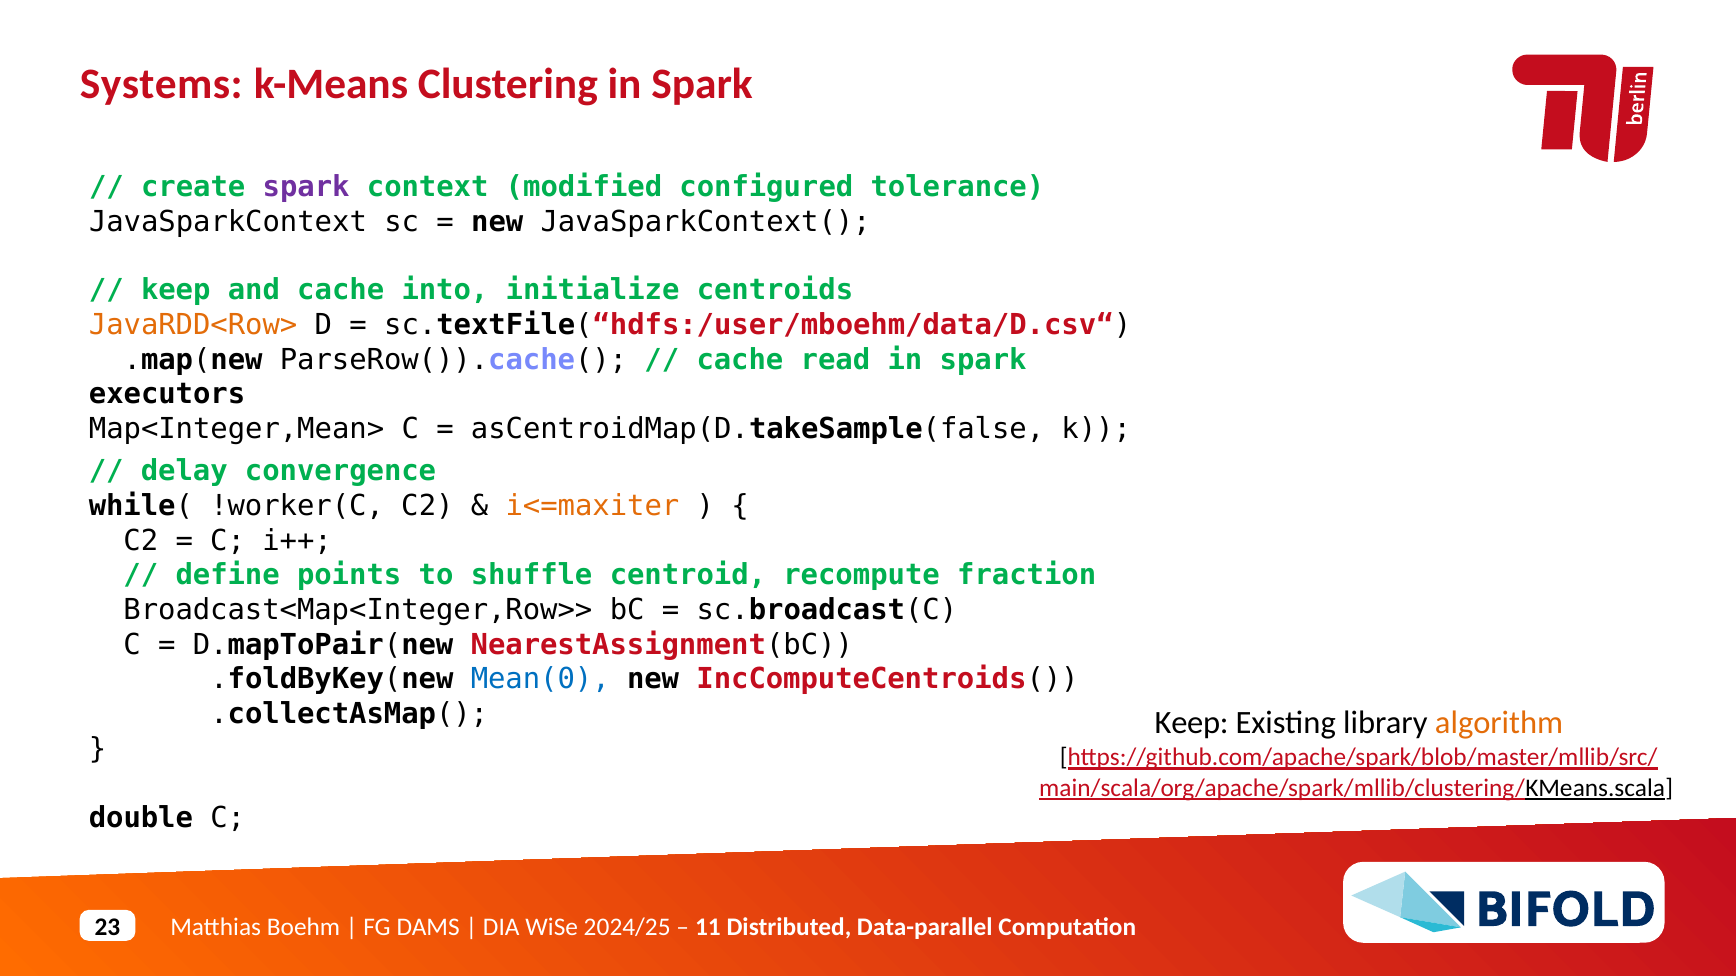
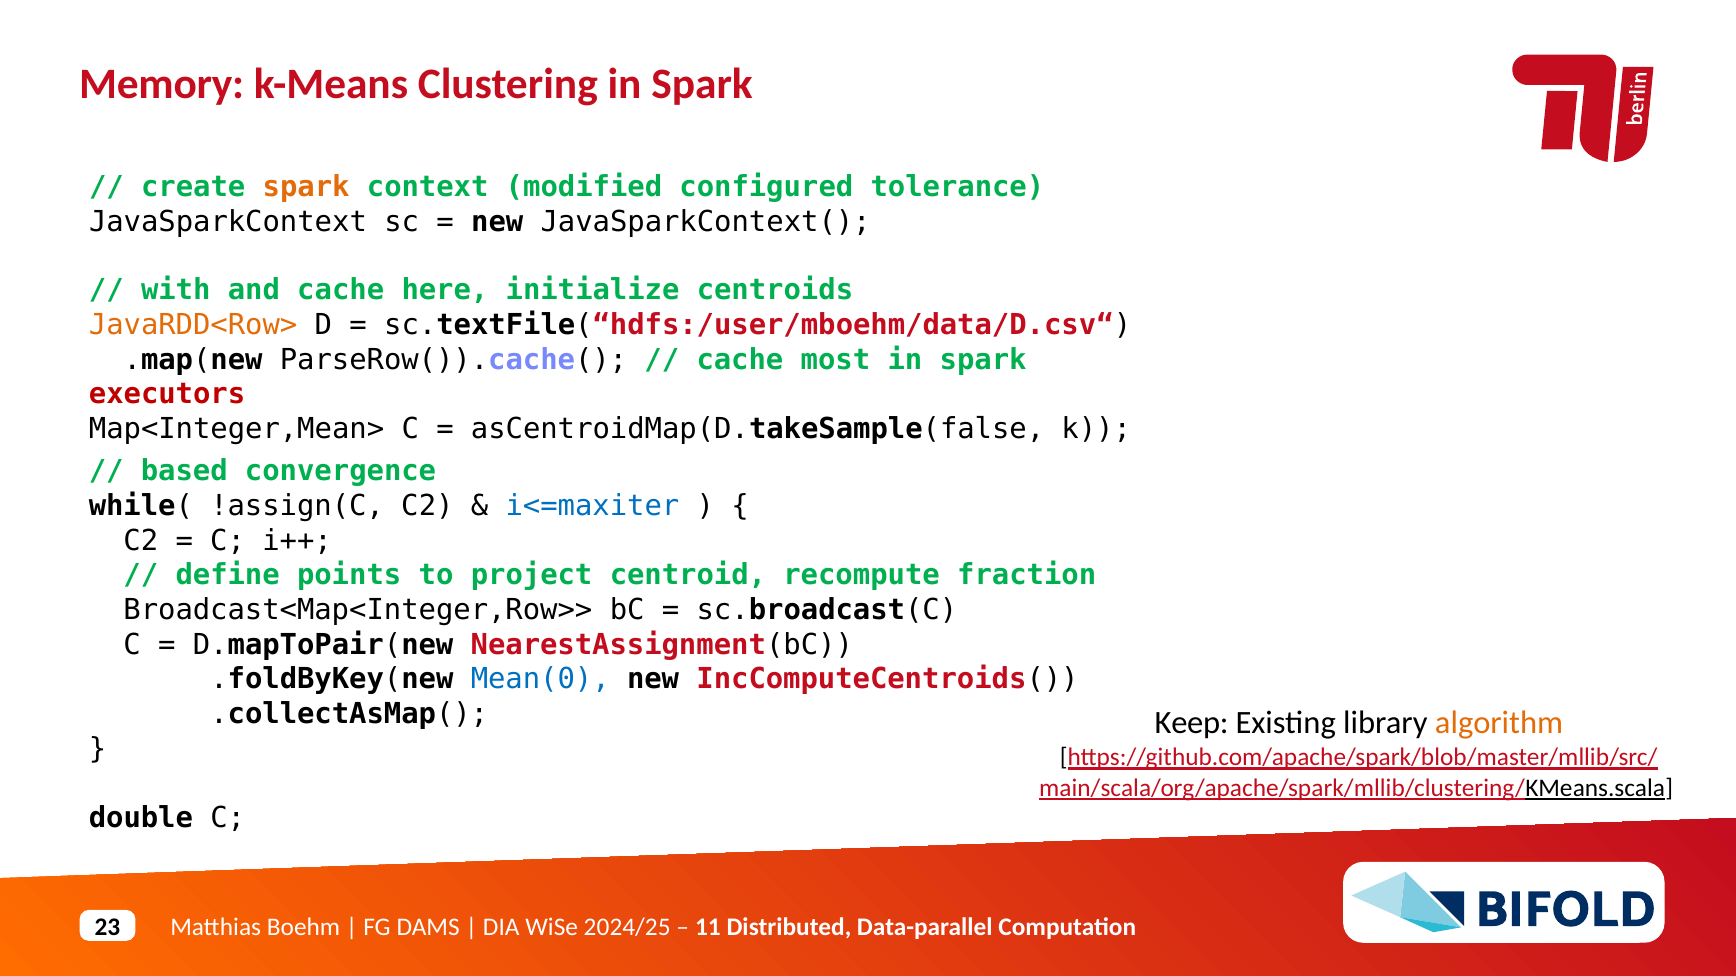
Systems: Systems -> Memory (162, 84)
spark colour: purple -> orange (306, 187)
keep: keep -> with (176, 290)
into: into -> here (445, 290)
read: read -> most (835, 360)
executors colour: black -> red (167, 395)
delay: delay -> based (184, 471)
!worker(C: !worker(C -> !assign(C (297, 506)
i<=maxiter colour: orange -> blue (592, 506)
shuffle: shuffle -> project (532, 576)
